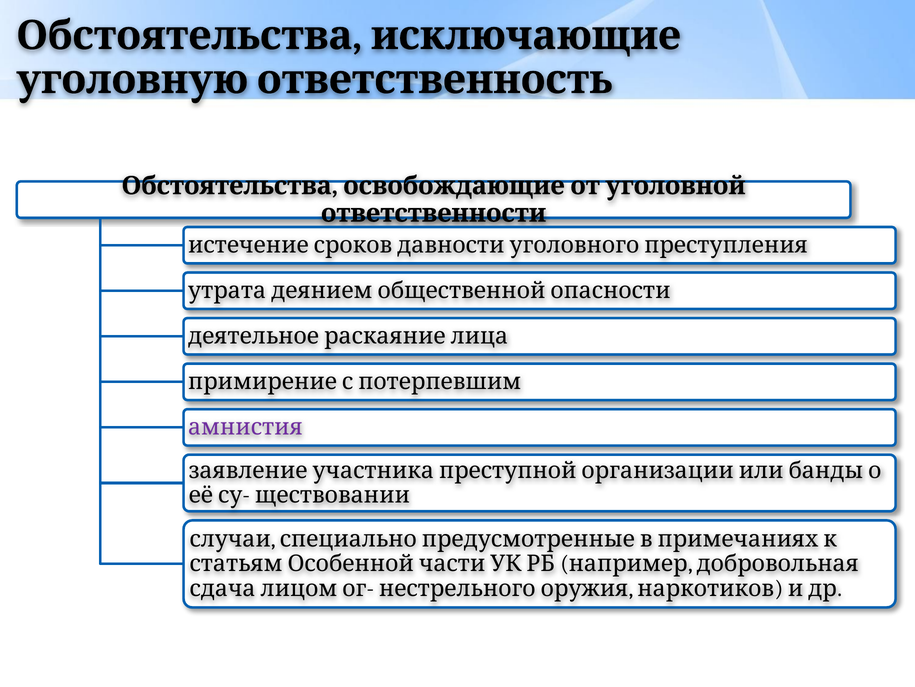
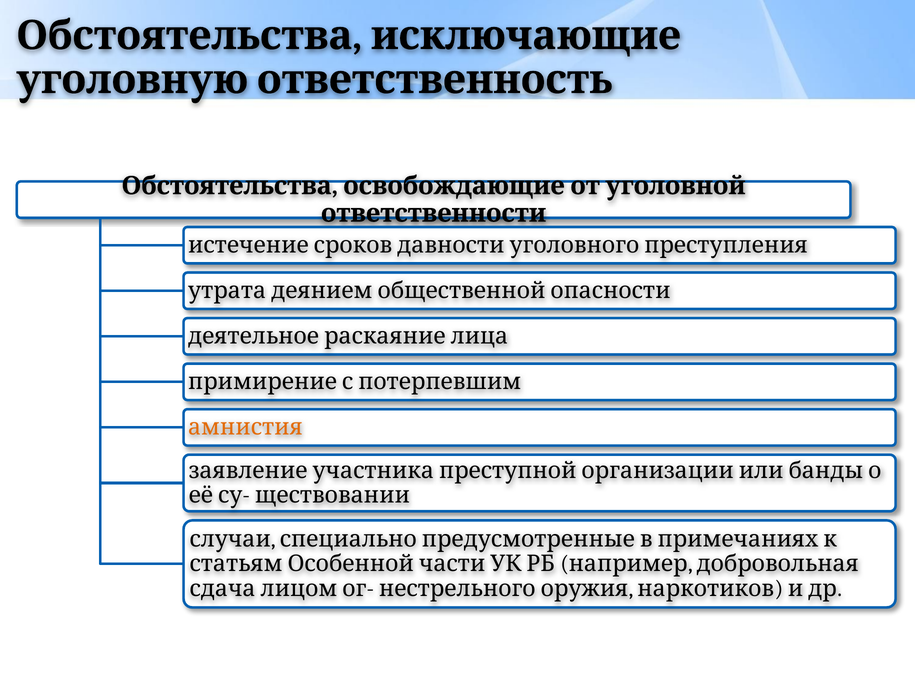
амнистия colour: purple -> orange (245, 427)
